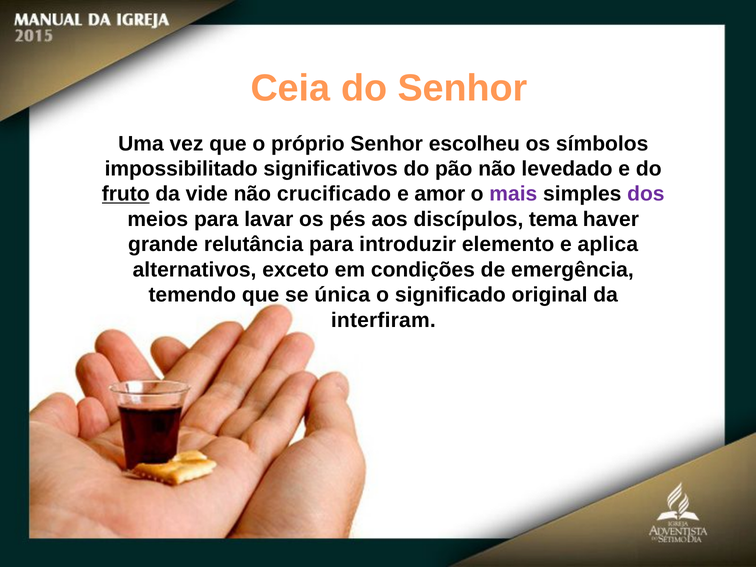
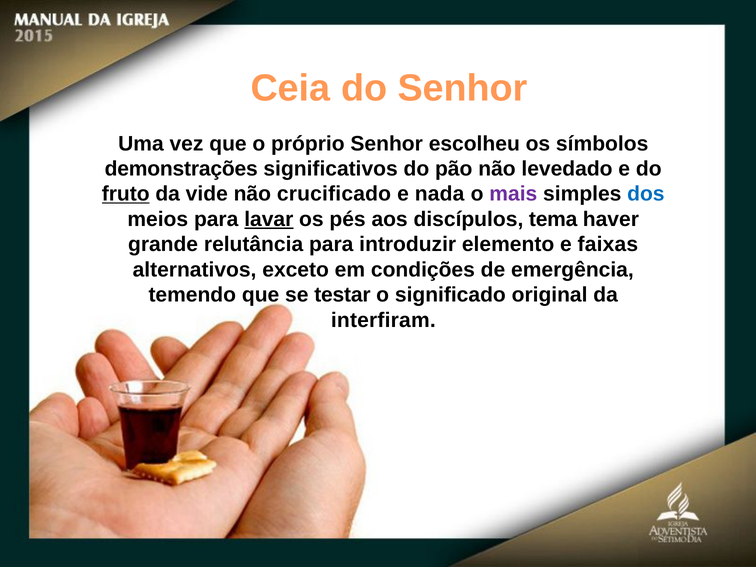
impossibilitado: impossibilitado -> demonstrações (181, 169)
amor: amor -> nada (440, 194)
dos colour: purple -> blue (646, 194)
lavar underline: none -> present (269, 219)
aplica: aplica -> faixas (608, 244)
única: única -> testar (342, 295)
